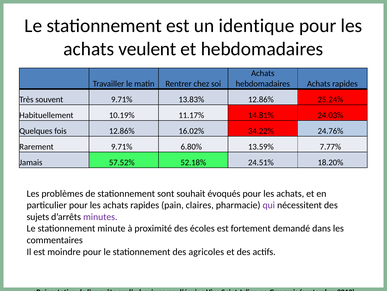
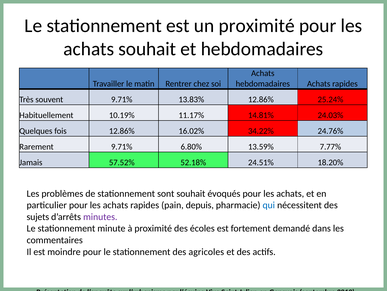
un identique: identique -> proximité (257, 26)
achats veulent: veulent -> souhait (147, 49)
claires: claires -> depuis (200, 205)
qui colour: purple -> blue (269, 205)
